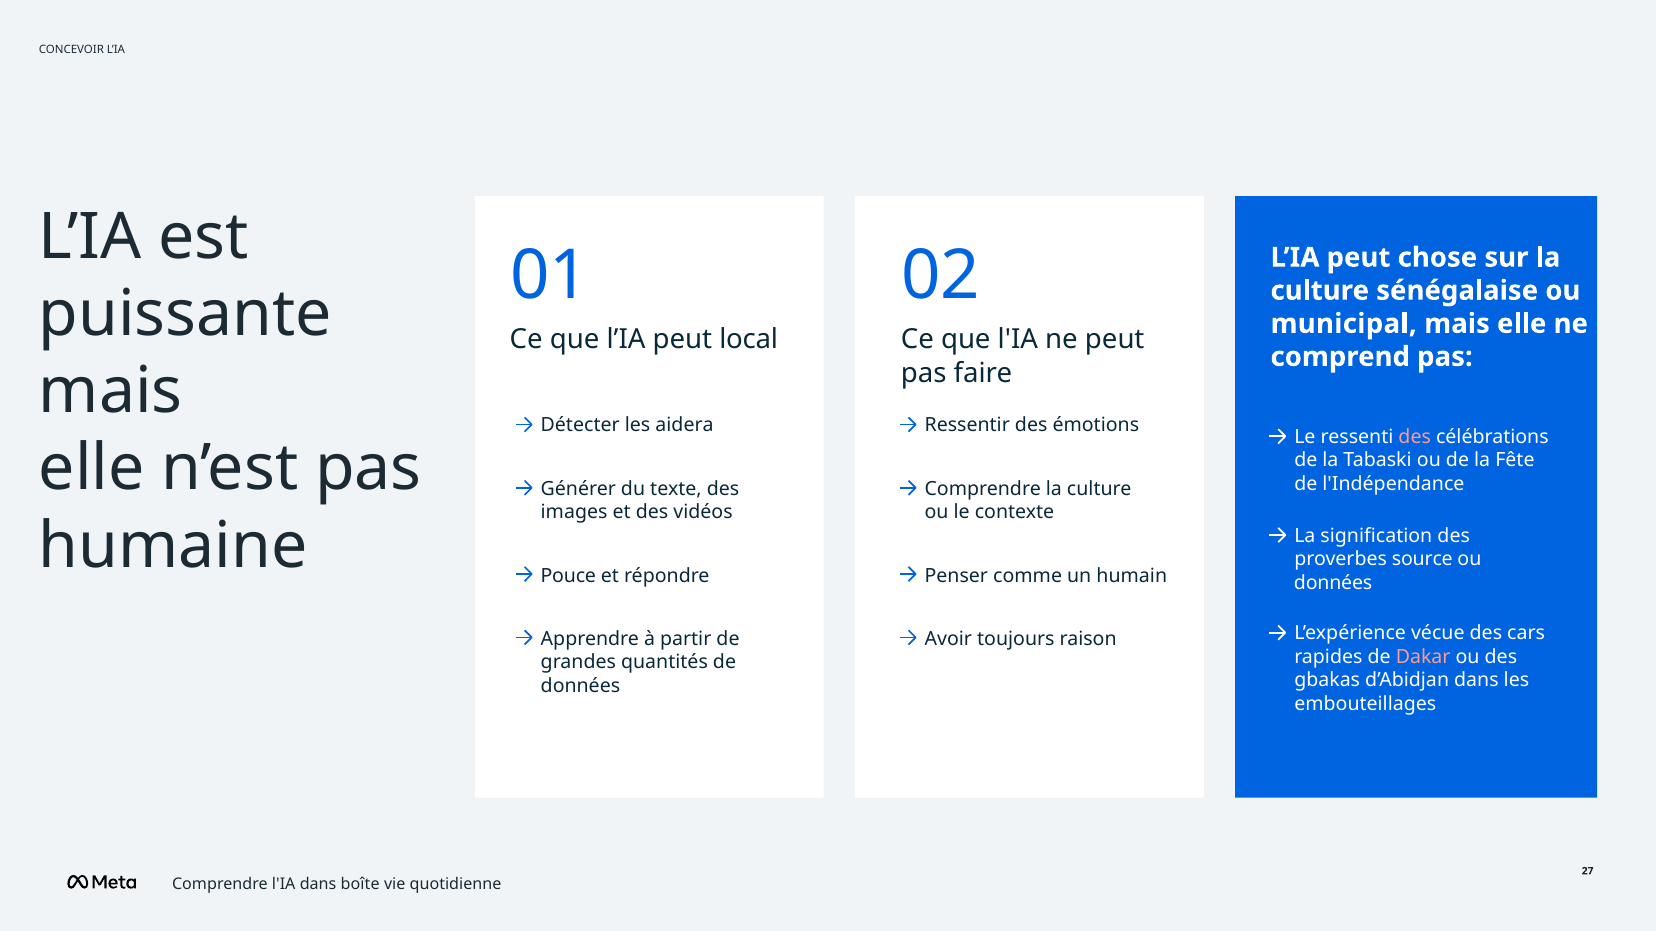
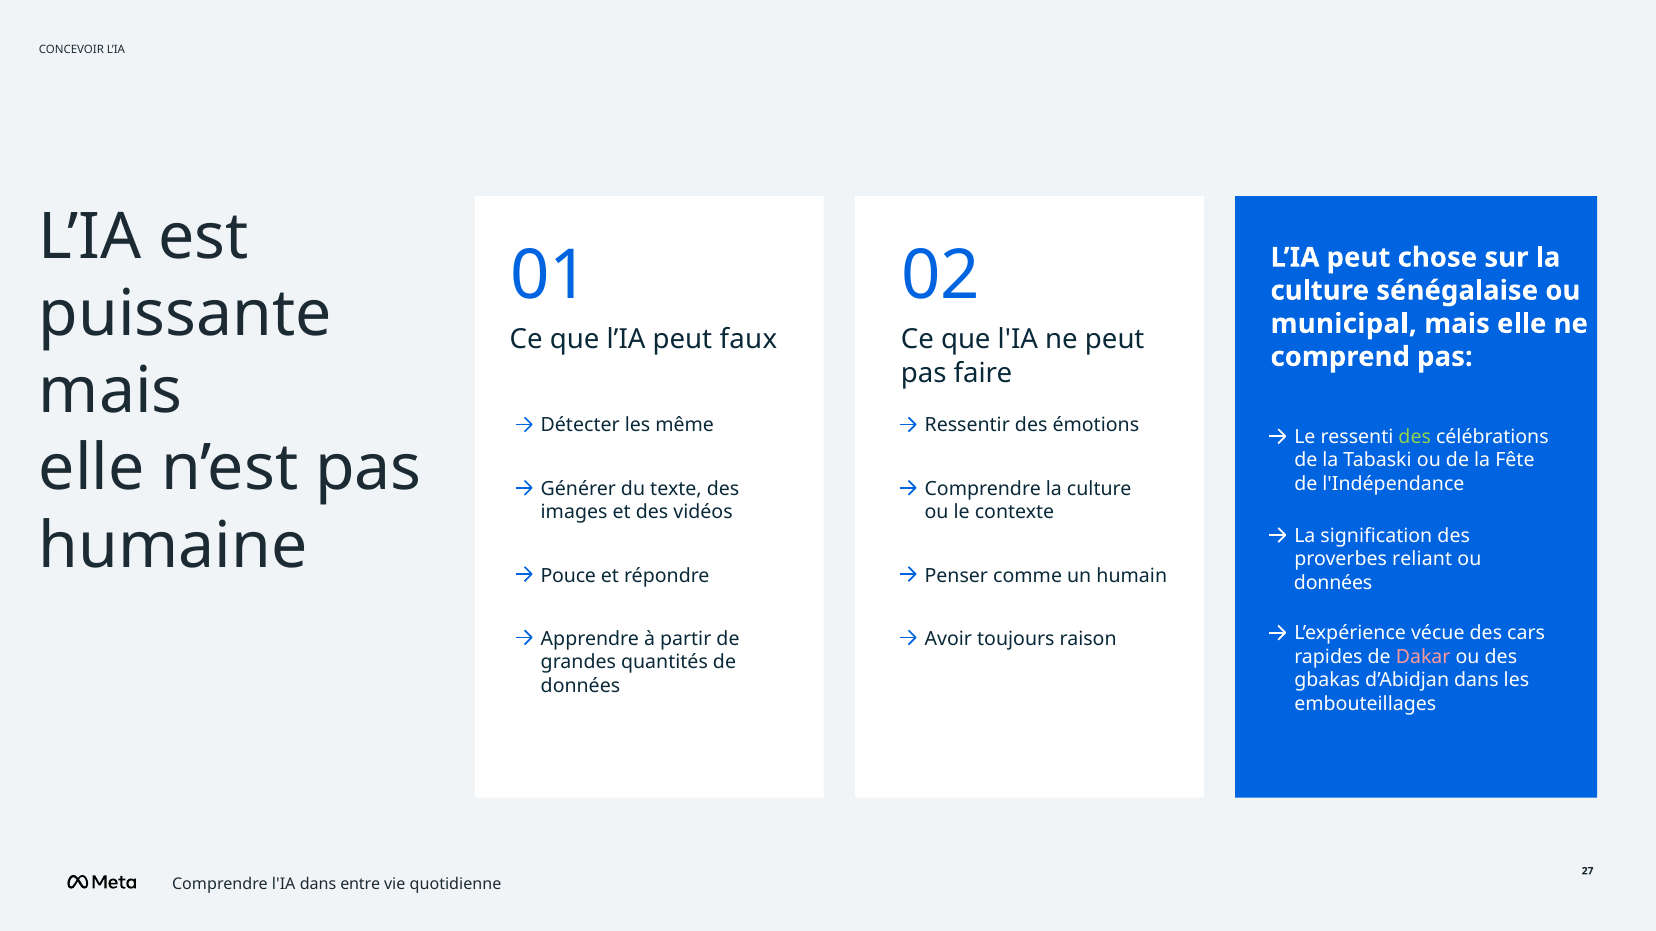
local: local -> faux (748, 340)
aidera: aidera -> même (685, 425)
des colour: pink -> light green (1415, 437)
source: source -> reliant (1422, 560)
boîte: boîte -> entre (360, 885)
